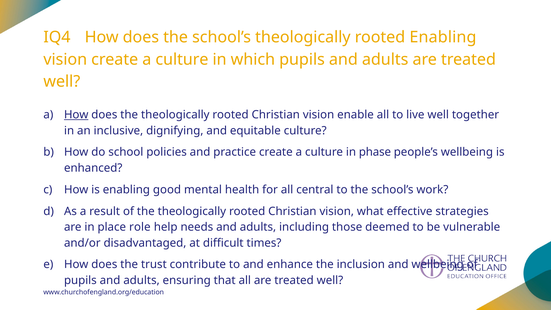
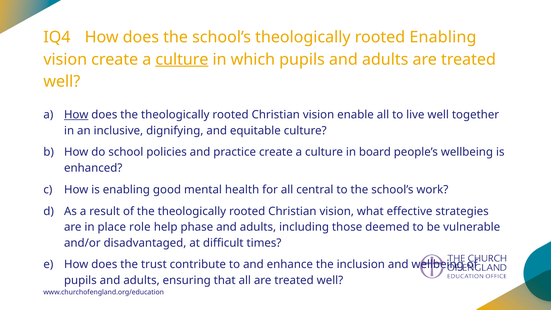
culture underline: none -> present (182, 59)
phase: phase -> board (375, 152)
needs: needs -> phase (197, 227)
